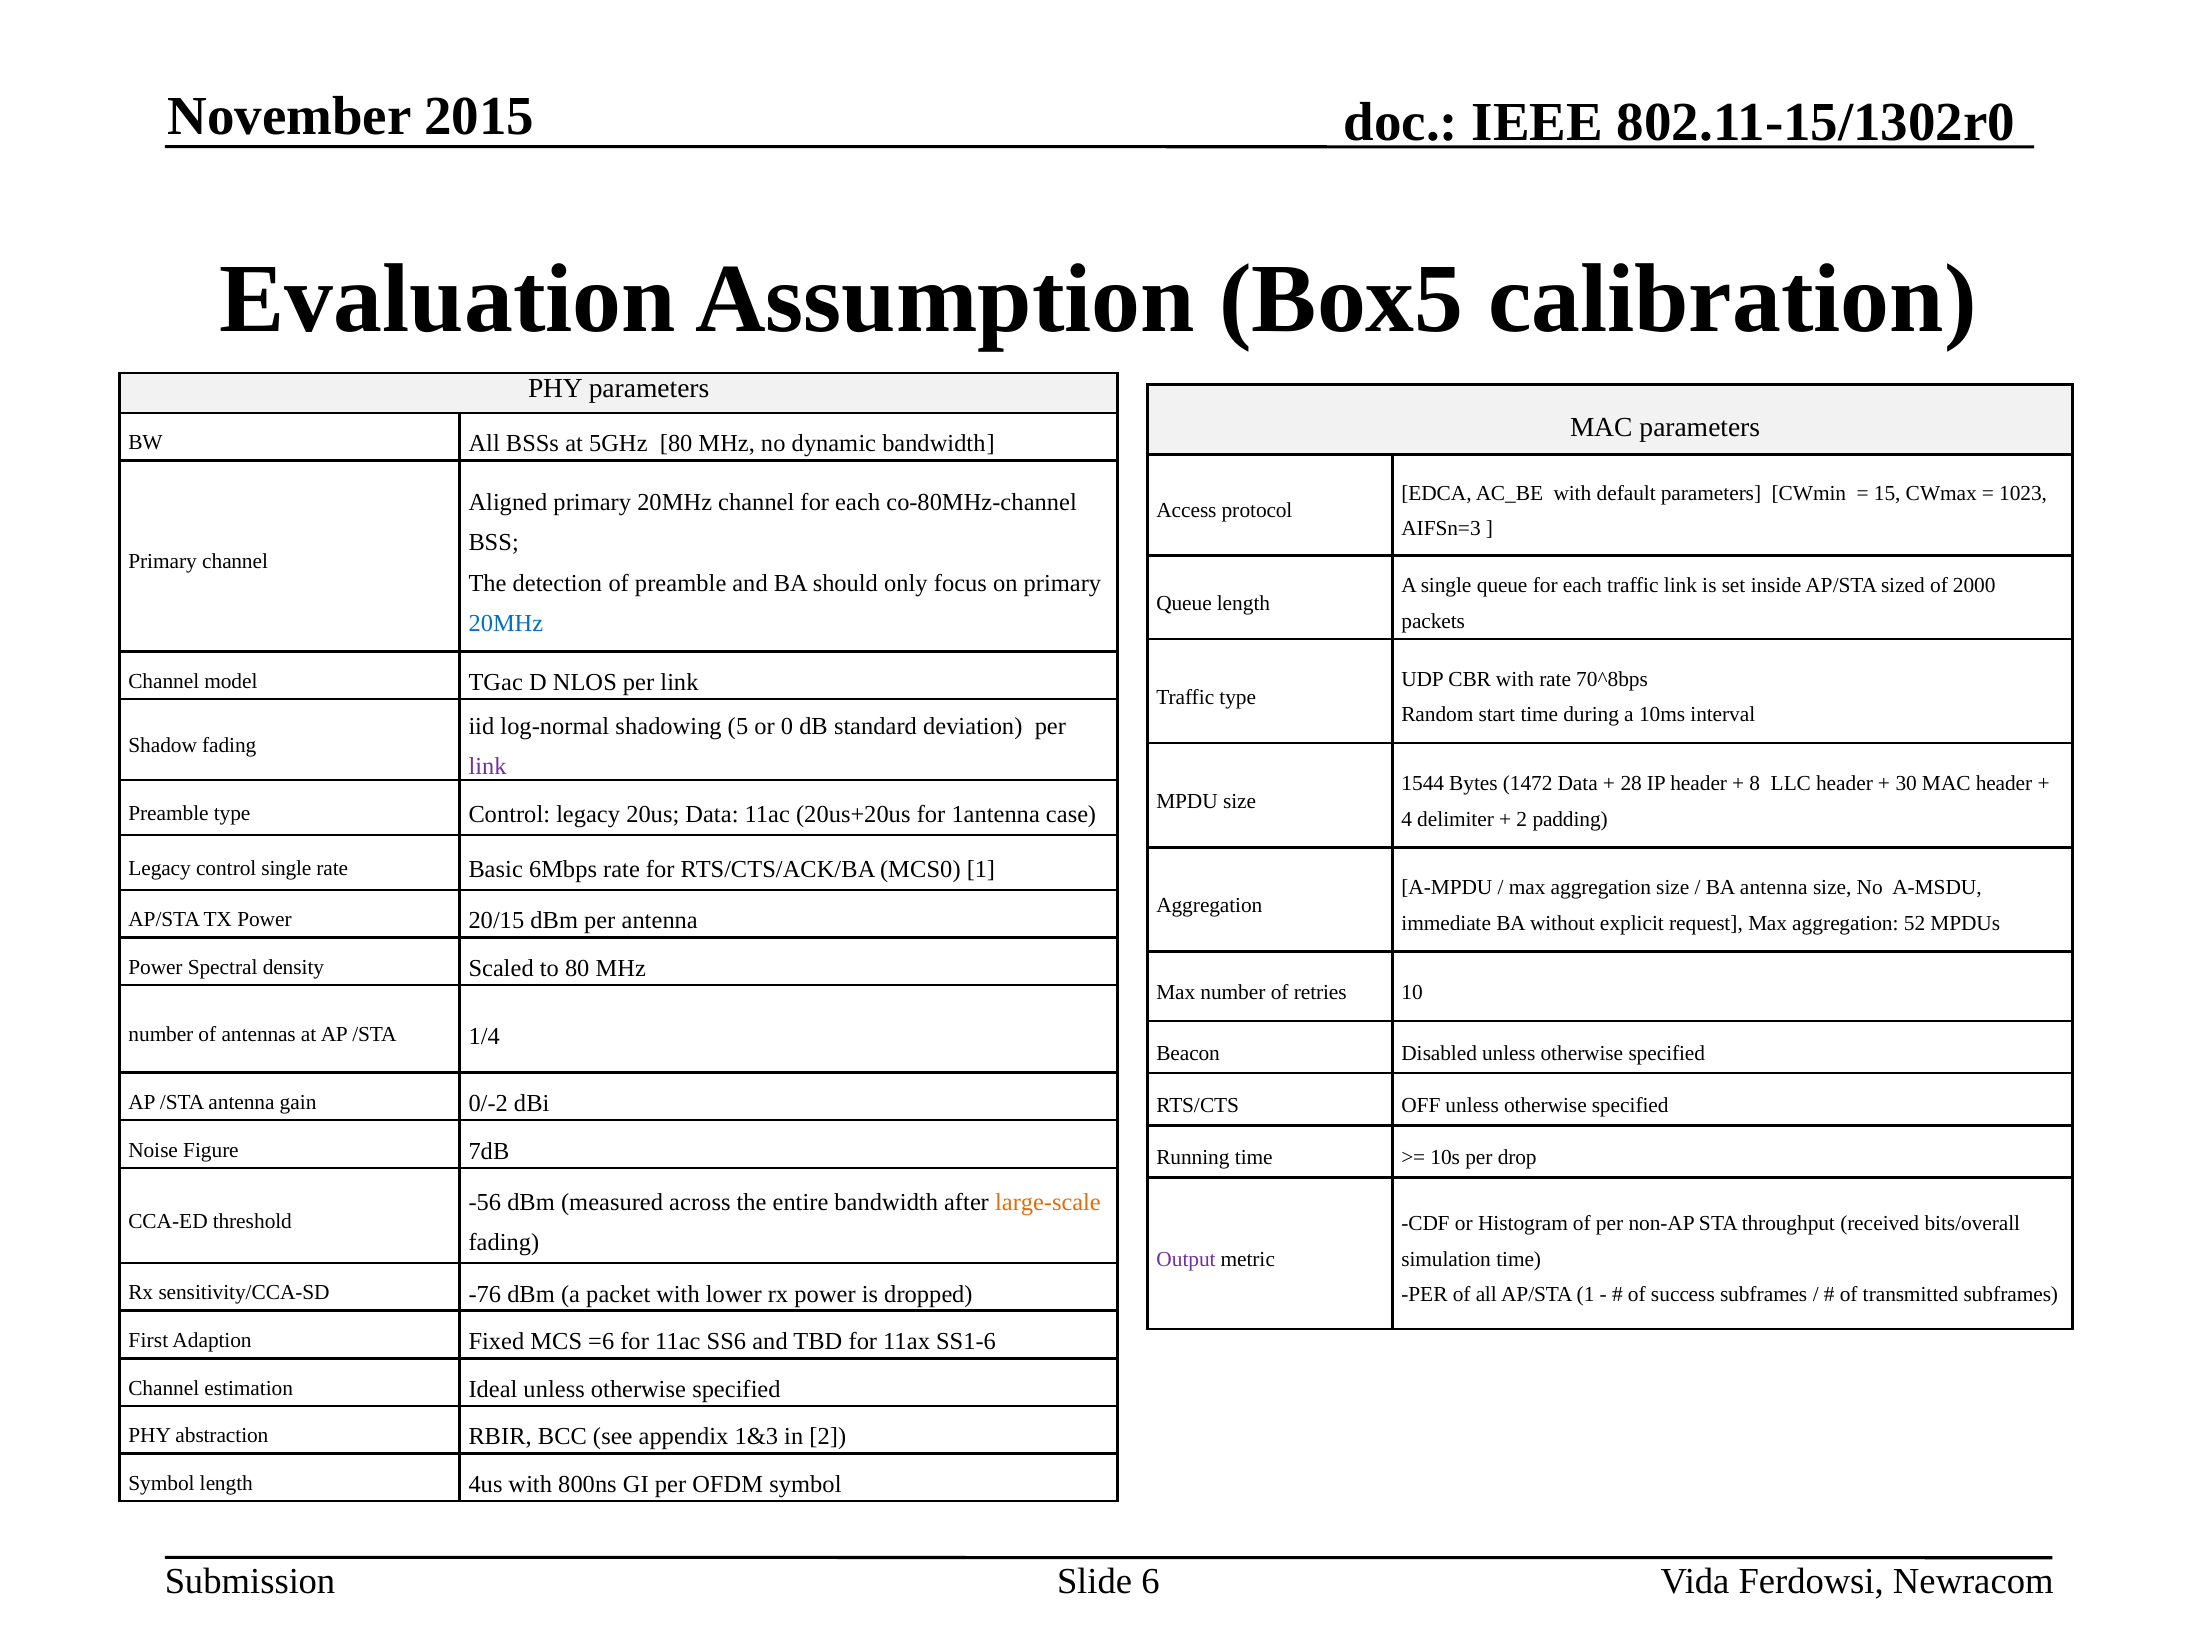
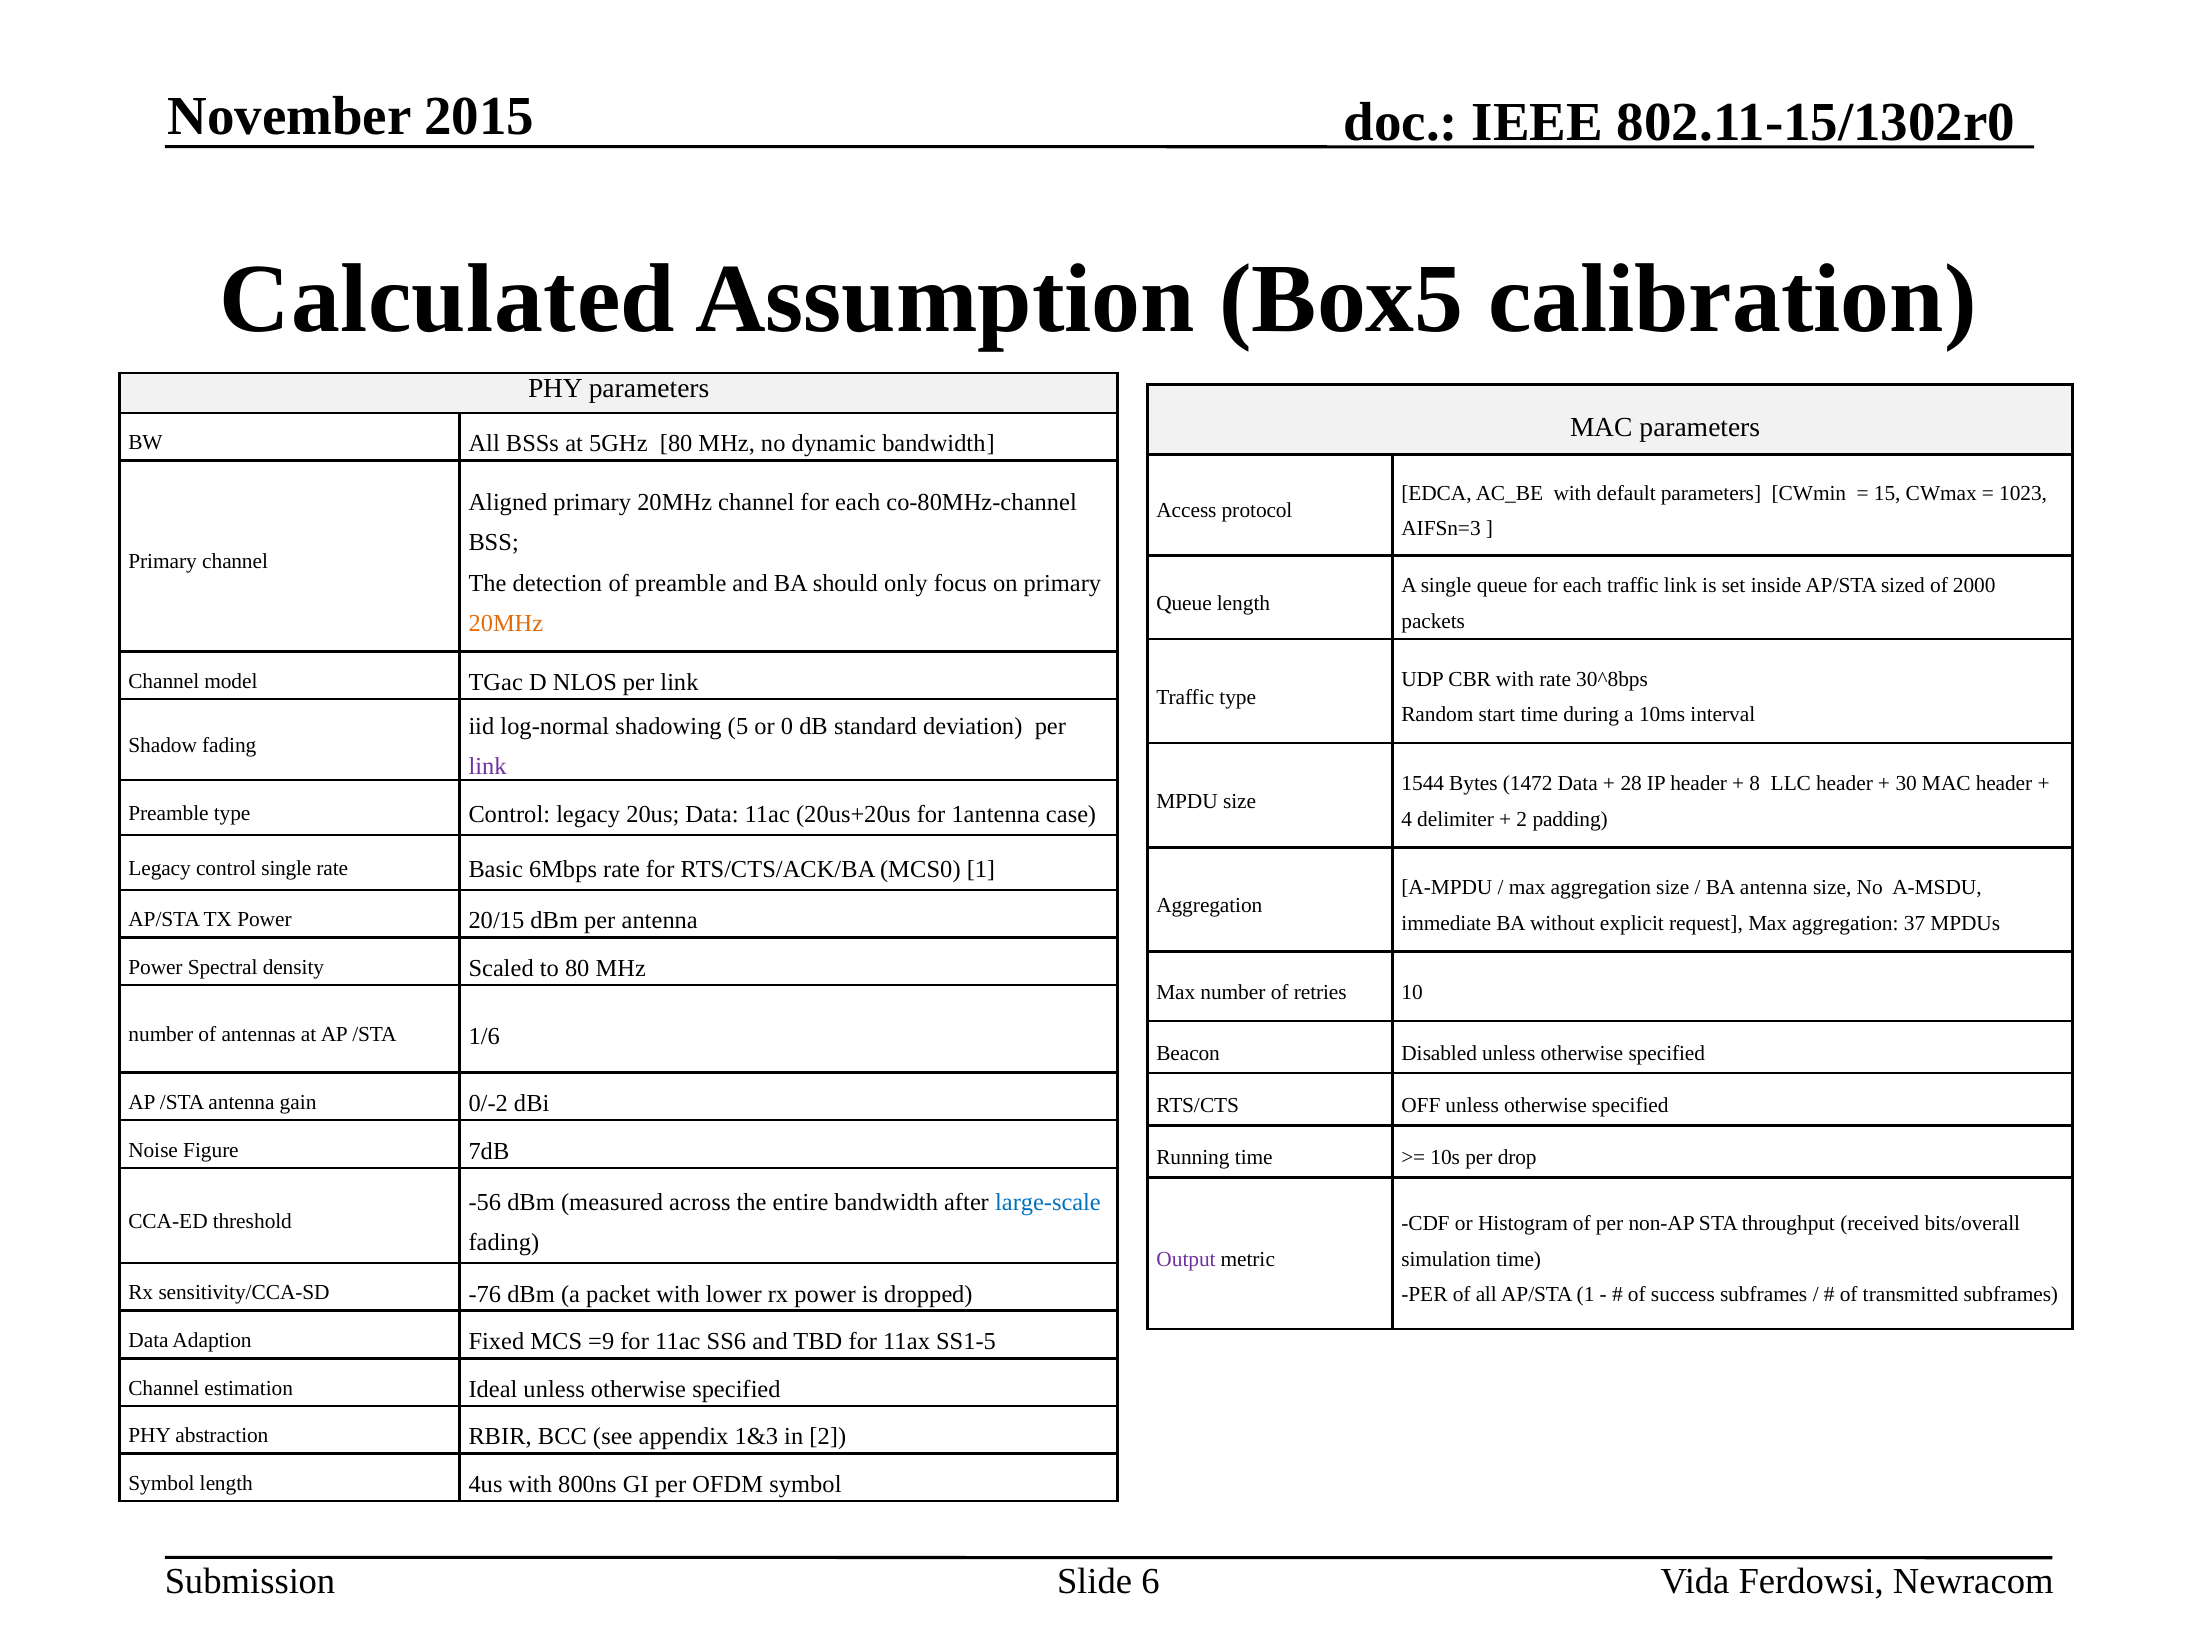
Evaluation: Evaluation -> Calculated (448, 300)
20MHz colour: blue -> orange (506, 624)
70^8bps: 70^8bps -> 30^8bps (1612, 679)
52: 52 -> 37 (1915, 924)
1/4: 1/4 -> 1/6 (484, 1036)
large-scale colour: orange -> blue (1048, 1202)
First: First -> Data (149, 1341)
=6: =6 -> =9 (601, 1342)
SS1-6: SS1-6 -> SS1-5 (966, 1342)
